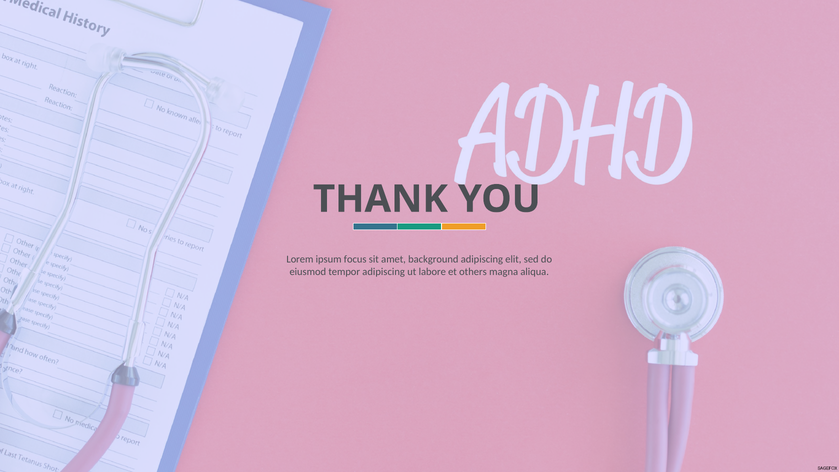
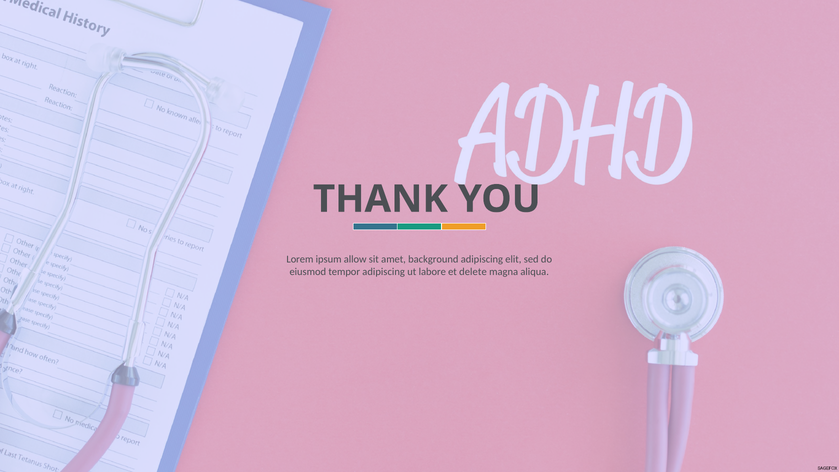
focus: focus -> allow (355, 259)
others: others -> delete (473, 272)
